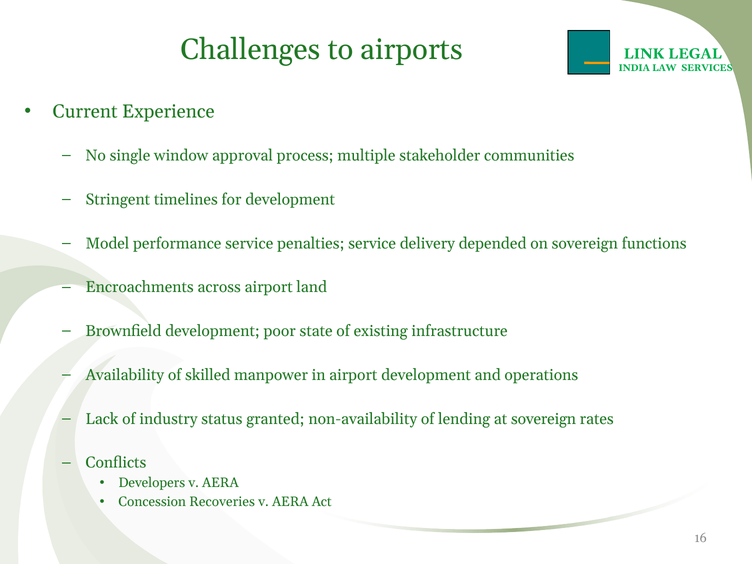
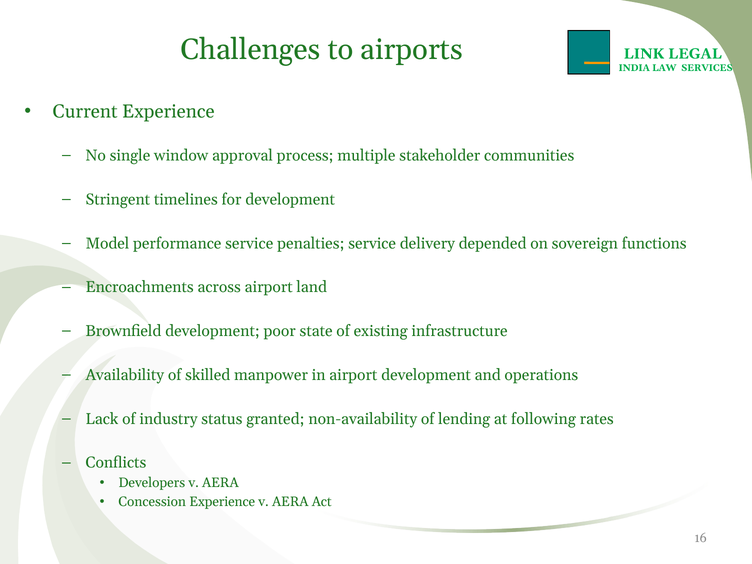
at sovereign: sovereign -> following (543, 419)
Concession Recoveries: Recoveries -> Experience (222, 502)
